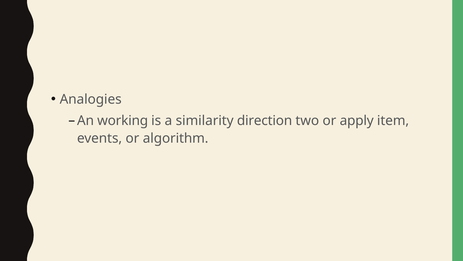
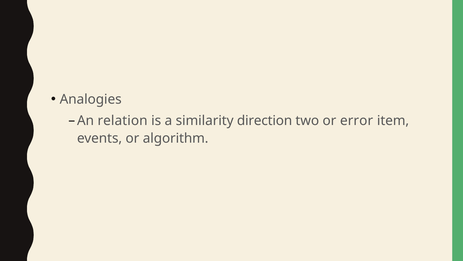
working: working -> relation (123, 120)
apply: apply -> error (357, 120)
